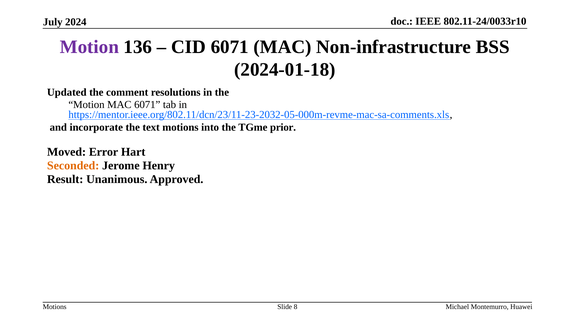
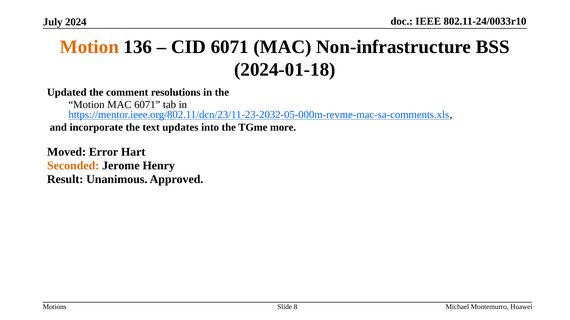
Motion colour: purple -> orange (89, 47)
text motions: motions -> updates (180, 128)
prior: prior -> more (283, 128)
